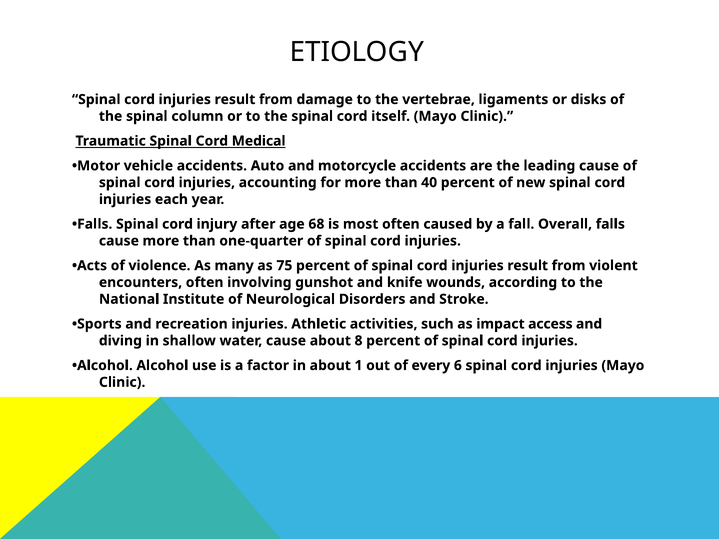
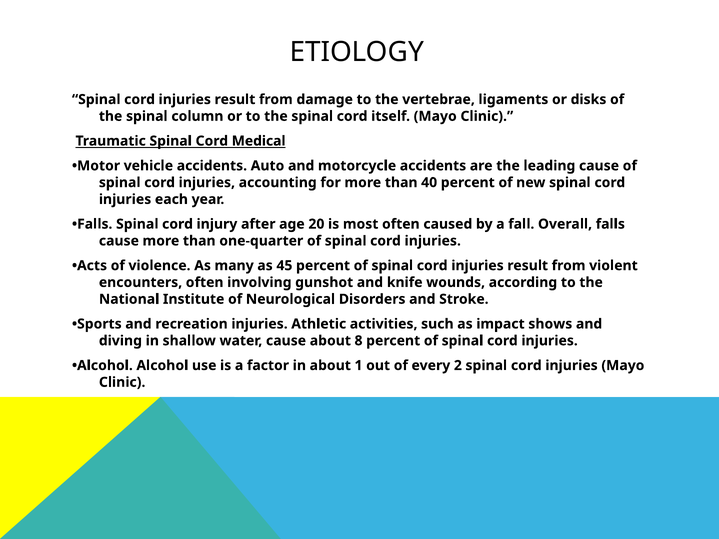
68: 68 -> 20 (316, 224)
75: 75 -> 45 (284, 266)
access: access -> shows (550, 324)
6: 6 -> 2 (458, 366)
